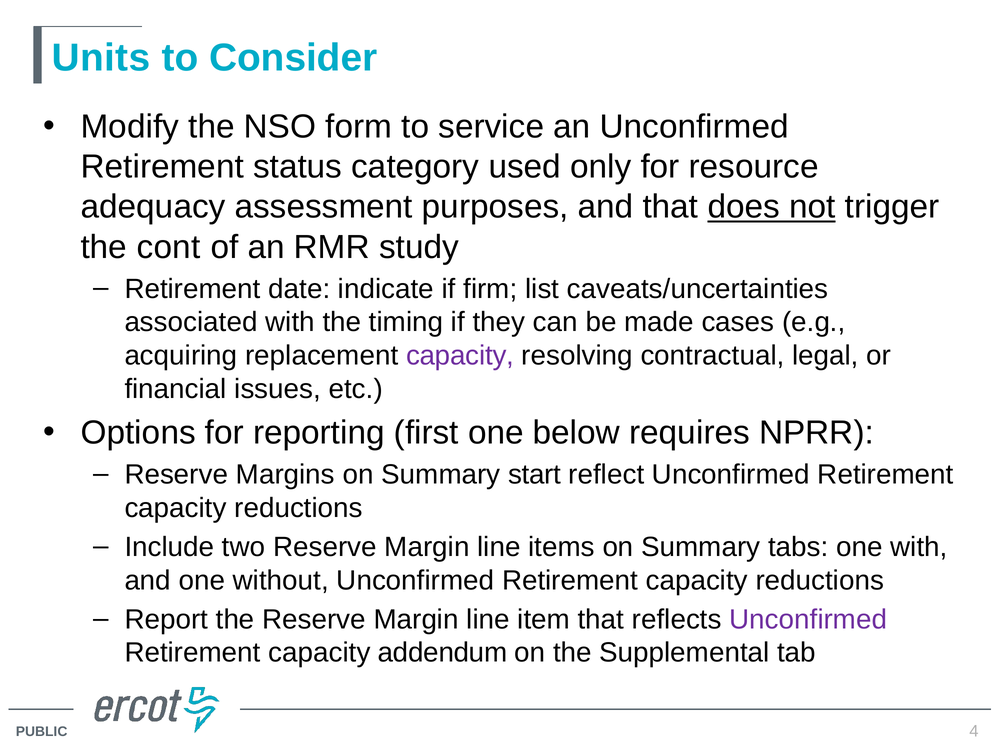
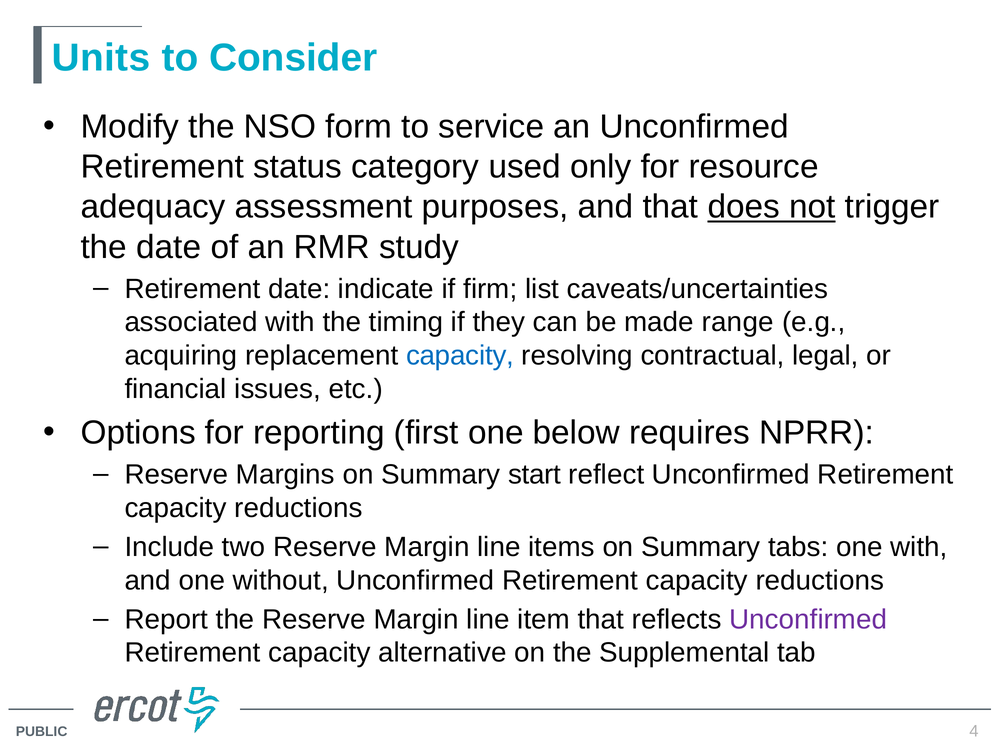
the cont: cont -> date (169, 247)
cases: cases -> range (738, 322)
capacity colour: purple -> blue (460, 356)
addendum: addendum -> alternative (442, 653)
